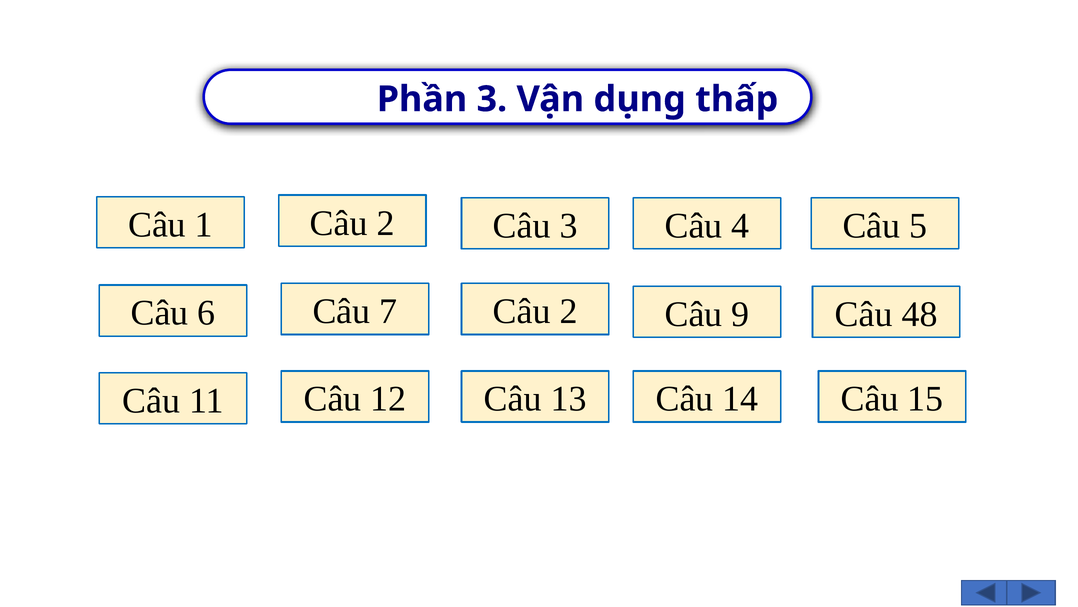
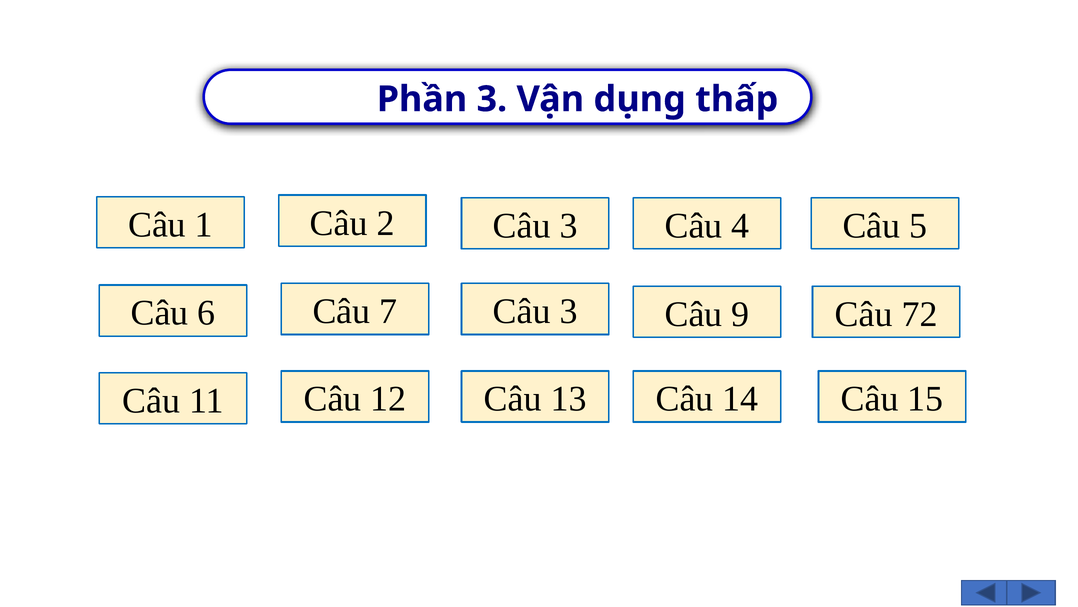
7 Câu 2: 2 -> 3 (568, 311)
48: 48 -> 72 (920, 314)
